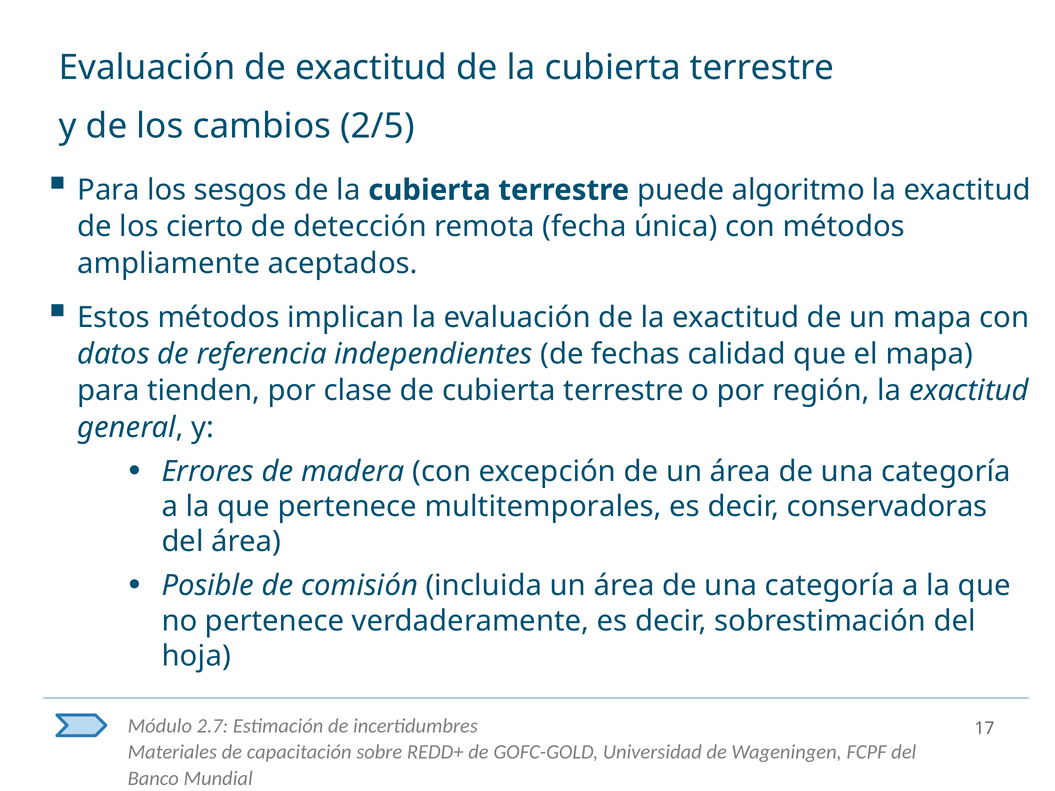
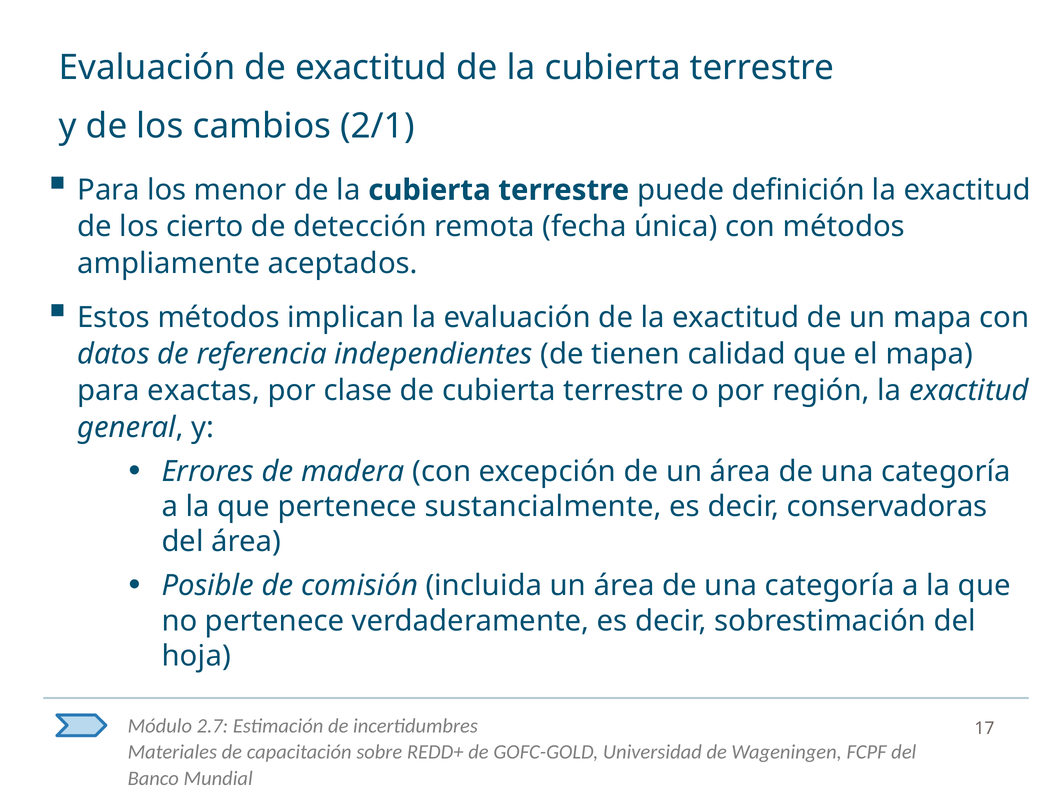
2/5: 2/5 -> 2/1 (377, 126)
sesgos: sesgos -> menor (240, 190)
algoritmo: algoritmo -> definición (798, 190)
fechas: fechas -> tienen (635, 354)
tienden: tienden -> exactas (204, 391)
multitemporales: multitemporales -> sustancialmente (543, 507)
